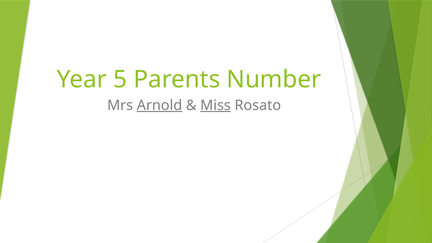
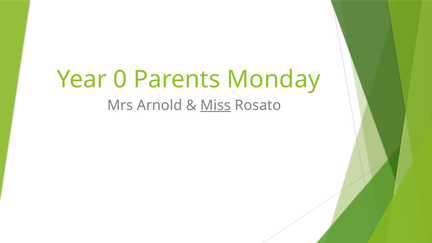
5: 5 -> 0 (120, 79)
Number: Number -> Monday (274, 79)
Arnold underline: present -> none (160, 105)
